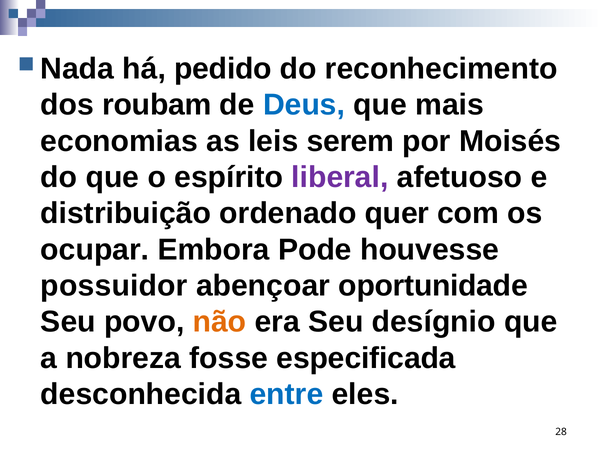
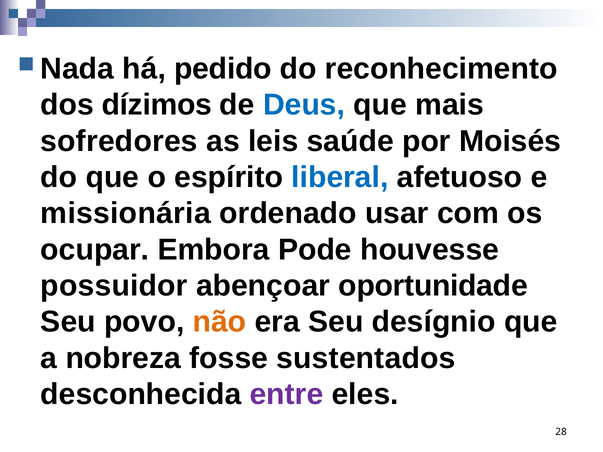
roubam: roubam -> dízimos (157, 105)
economias: economias -> sofredores (119, 141)
serem: serem -> saúde (350, 141)
liberal colour: purple -> blue (340, 177)
distribuição: distribuição -> missionária (126, 214)
quer: quer -> usar (397, 214)
especificada: especificada -> sustentados (366, 358)
entre colour: blue -> purple (287, 394)
